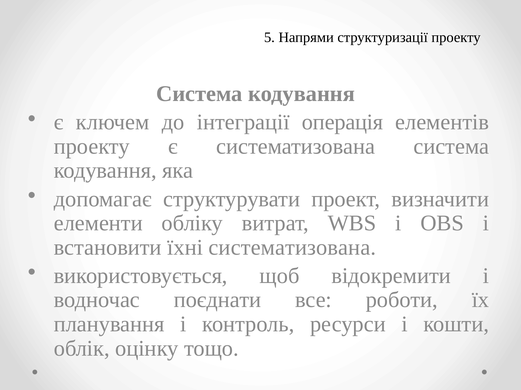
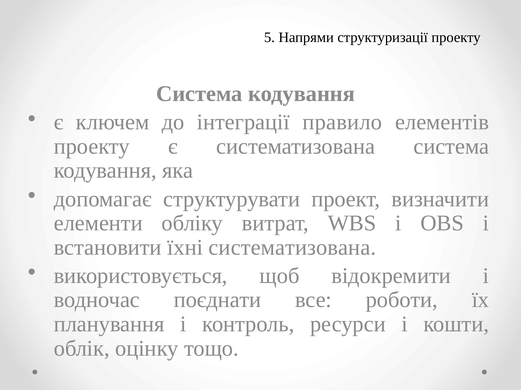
операція: операція -> правило (342, 122)
